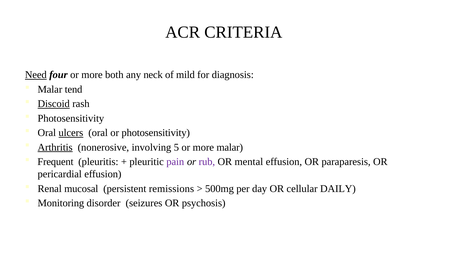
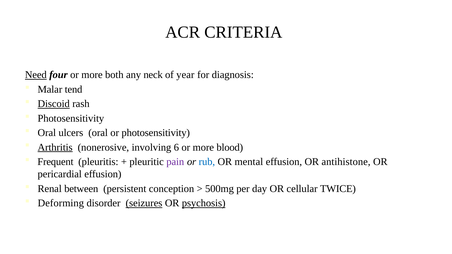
mild: mild -> year (185, 75)
ulcers underline: present -> none (71, 133)
5: 5 -> 6 (176, 147)
more malar: malar -> blood (230, 147)
rub colour: purple -> blue (207, 162)
paraparesis: paraparesis -> antihistone (346, 162)
mucosal: mucosal -> between (81, 189)
remissions: remissions -> conception (172, 189)
DAILY: DAILY -> TWICE (338, 189)
Monitoring: Monitoring -> Deforming (61, 203)
seizures underline: none -> present (144, 203)
psychosis underline: none -> present (204, 203)
